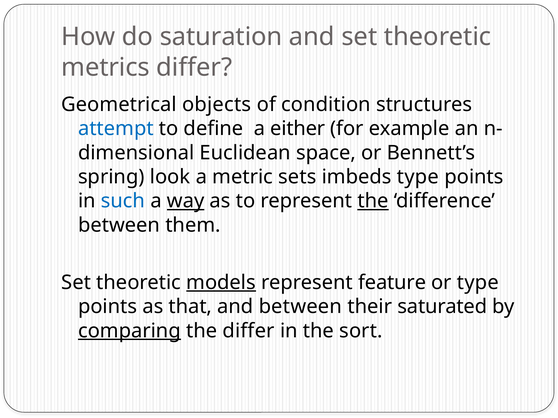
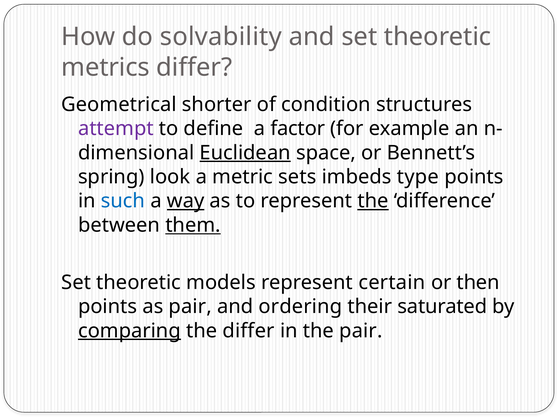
saturation: saturation -> solvability (221, 37)
objects: objects -> shorter (217, 105)
attempt colour: blue -> purple (116, 129)
either: either -> factor (298, 129)
Euclidean underline: none -> present (245, 153)
them underline: none -> present (193, 225)
models underline: present -> none (221, 283)
feature: feature -> certain (392, 283)
or type: type -> then (478, 283)
as that: that -> pair (190, 307)
and between: between -> ordering (300, 307)
the sort: sort -> pair (361, 331)
